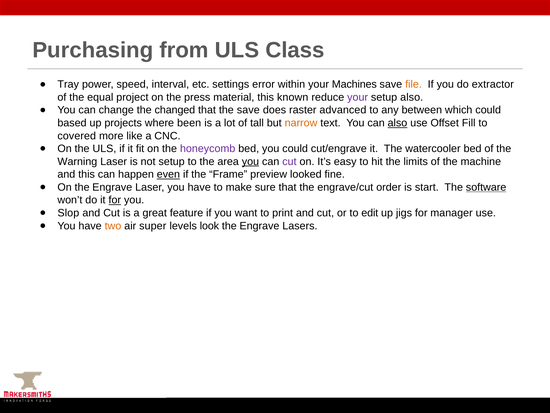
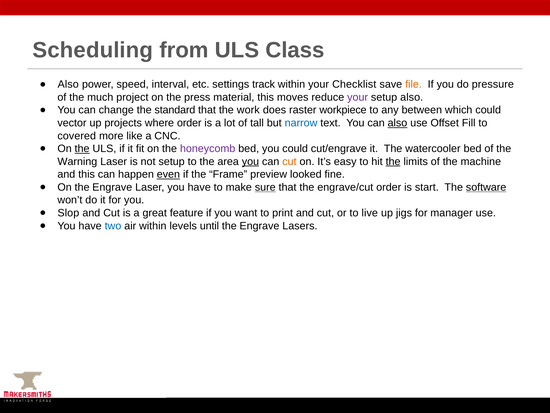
Purchasing: Purchasing -> Scheduling (93, 50)
Tray: Tray -> Also (68, 84)
error: error -> track (264, 84)
Machines: Machines -> Checklist (354, 84)
extractor: extractor -> pressure (493, 84)
equal: equal -> much (100, 97)
known: known -> moves (293, 97)
changed: changed -> standard (175, 110)
the save: save -> work (248, 110)
advanced: advanced -> workpiece (343, 110)
based: based -> vector (72, 123)
where been: been -> order (189, 123)
narrow colour: orange -> blue (301, 123)
the underline: none -> present (82, 149)
cut colour: purple -> orange (289, 161)
the underline: none -> present (393, 161)
sure underline: none -> present (265, 187)
for underline: present -> none (115, 200)
edit: edit -> live (370, 213)
two colour: orange -> blue (113, 226)
air super: super -> within (153, 226)
look: look -> until (209, 226)
